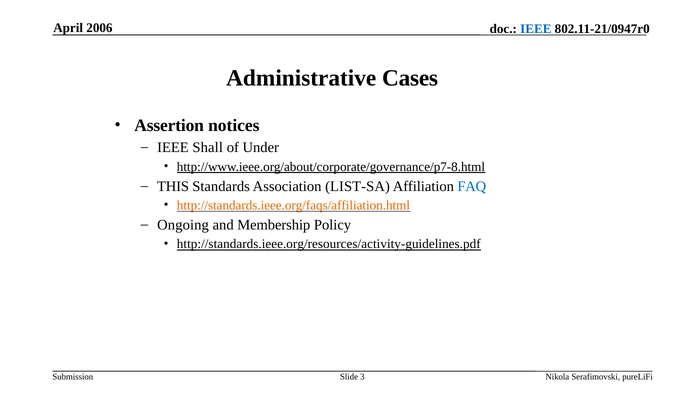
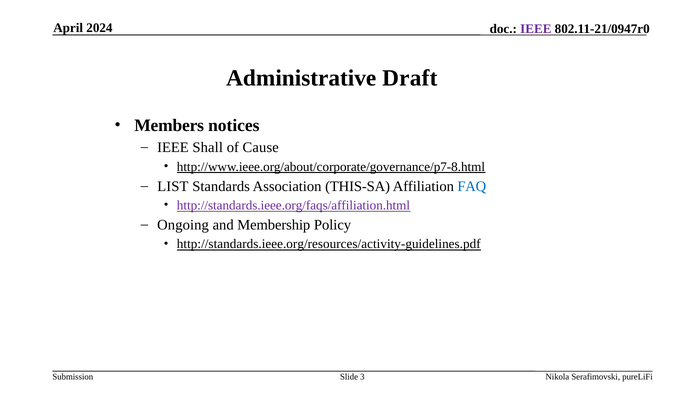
2006: 2006 -> 2024 (99, 28)
IEEE colour: blue -> purple (536, 29)
Cases: Cases -> Draft (410, 78)
Assertion: Assertion -> Members (169, 126)
Under: Under -> Cause (261, 148)
THIS: THIS -> LIST (173, 186)
LIST-SA: LIST-SA -> THIS-SA (358, 186)
http://standards.ieee.org/faqs/affiliation.html colour: orange -> purple (293, 206)
